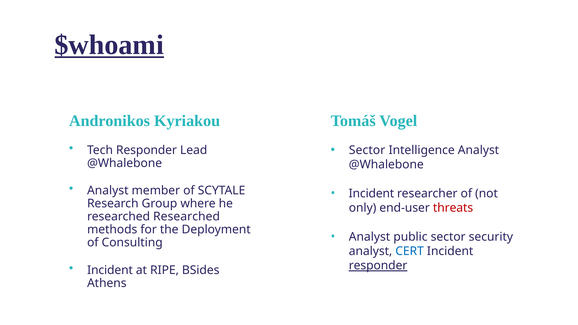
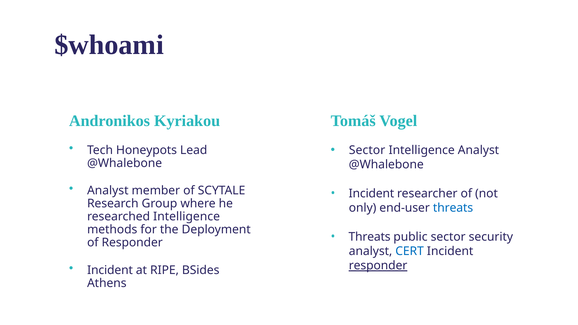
$whoami underline: present -> none (109, 45)
Tech Responder: Responder -> Honeypots (147, 150)
threats colour: red -> blue (453, 208)
researched Researched: Researched -> Intelligence (187, 217)
Analyst: Analyst -> Threats (370, 237)
of Consulting: Consulting -> Responder (132, 243)
